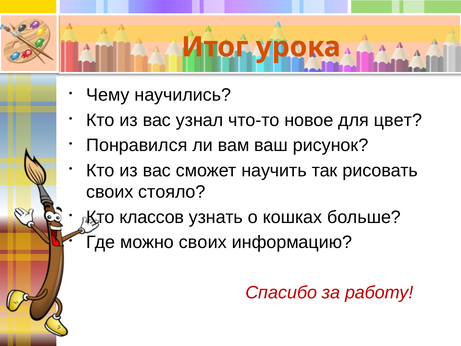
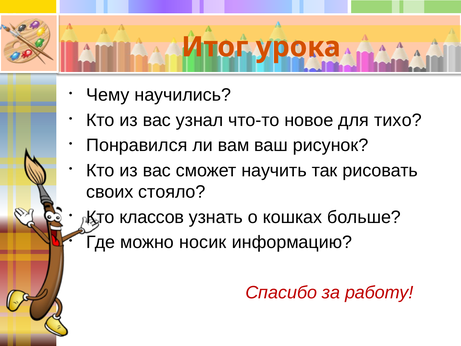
цвет: цвет -> тихо (398, 120)
можно своих: своих -> носик (203, 242)
